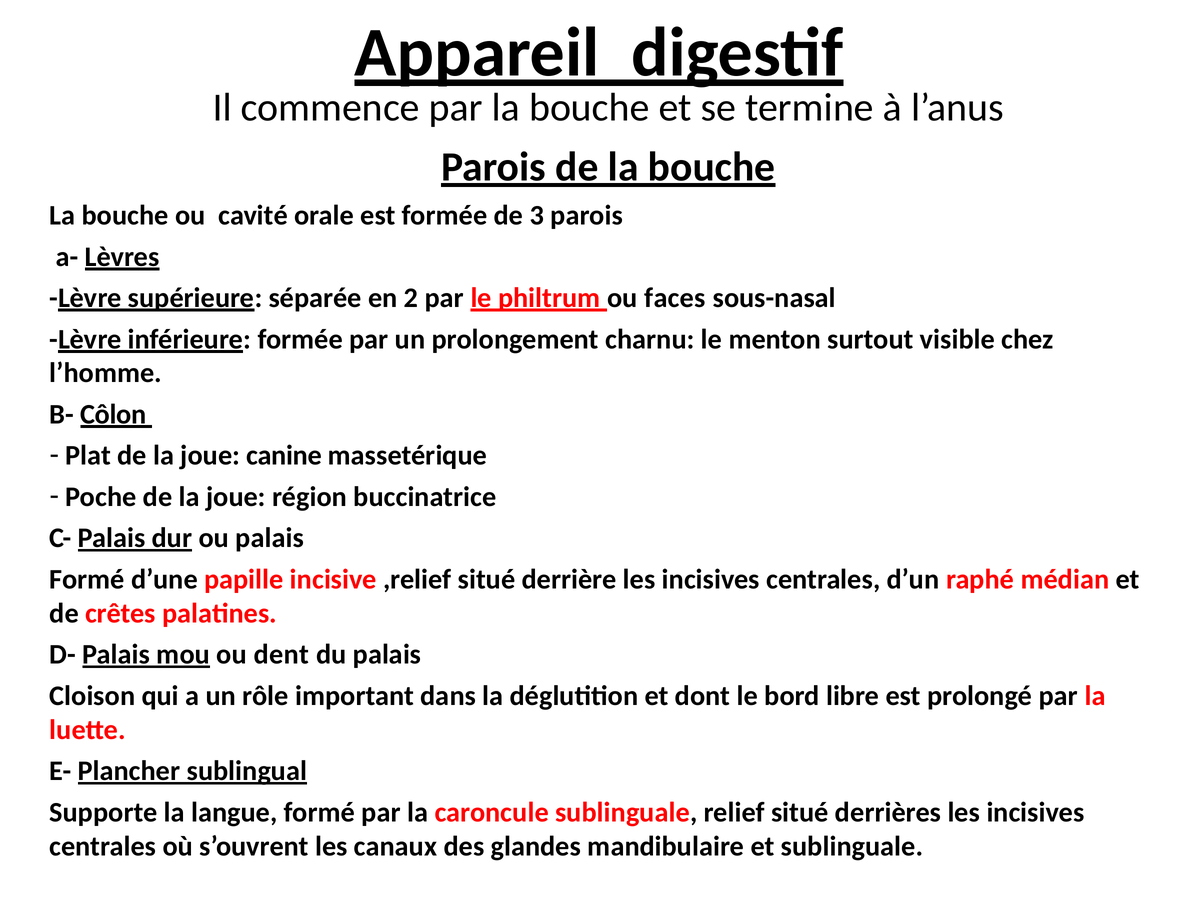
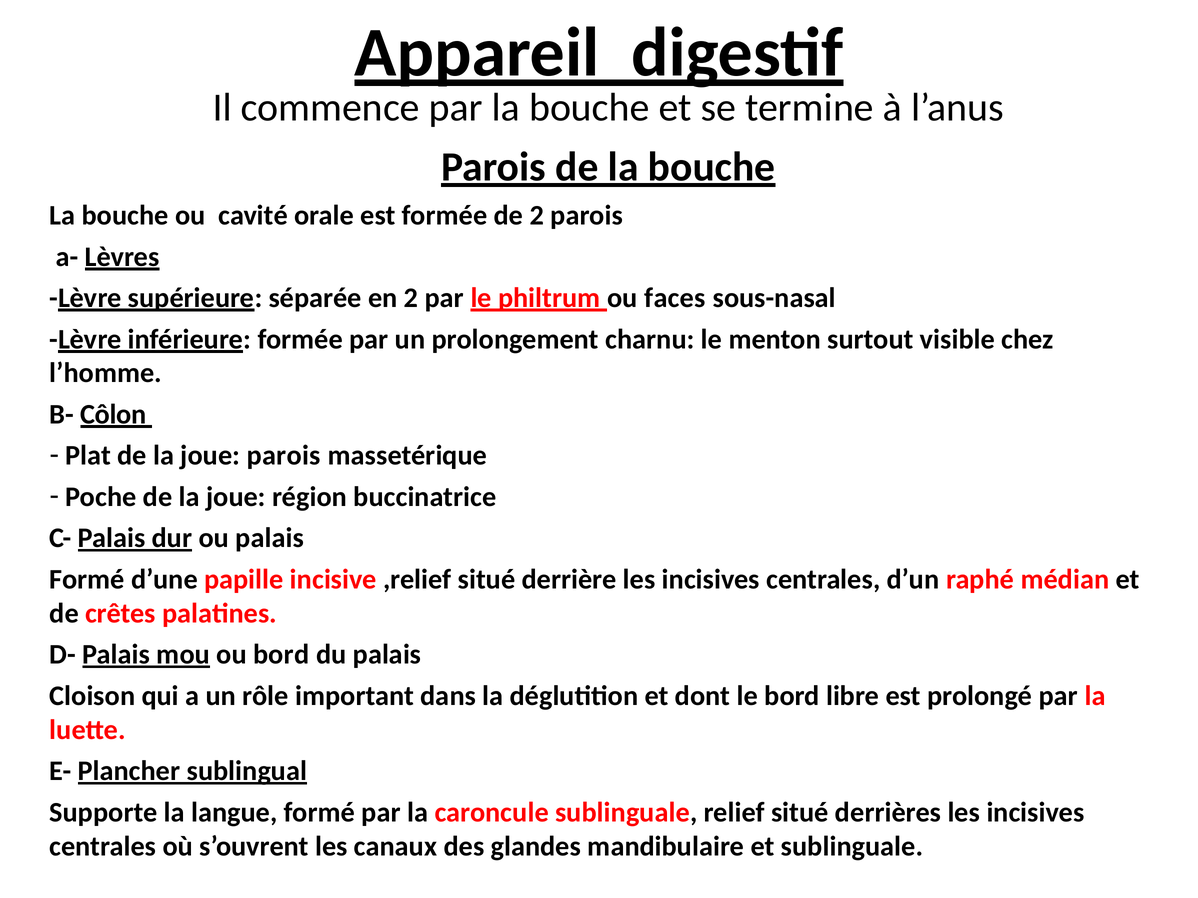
de 3: 3 -> 2 (537, 216)
joue canine: canine -> parois (284, 456)
ou dent: dent -> bord (281, 655)
